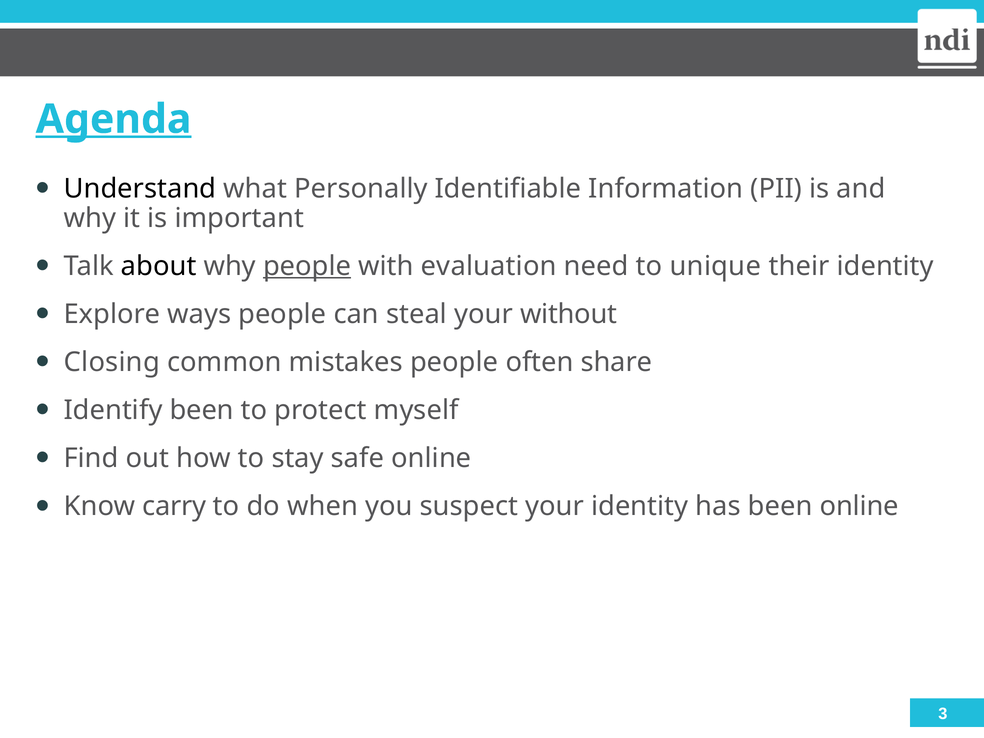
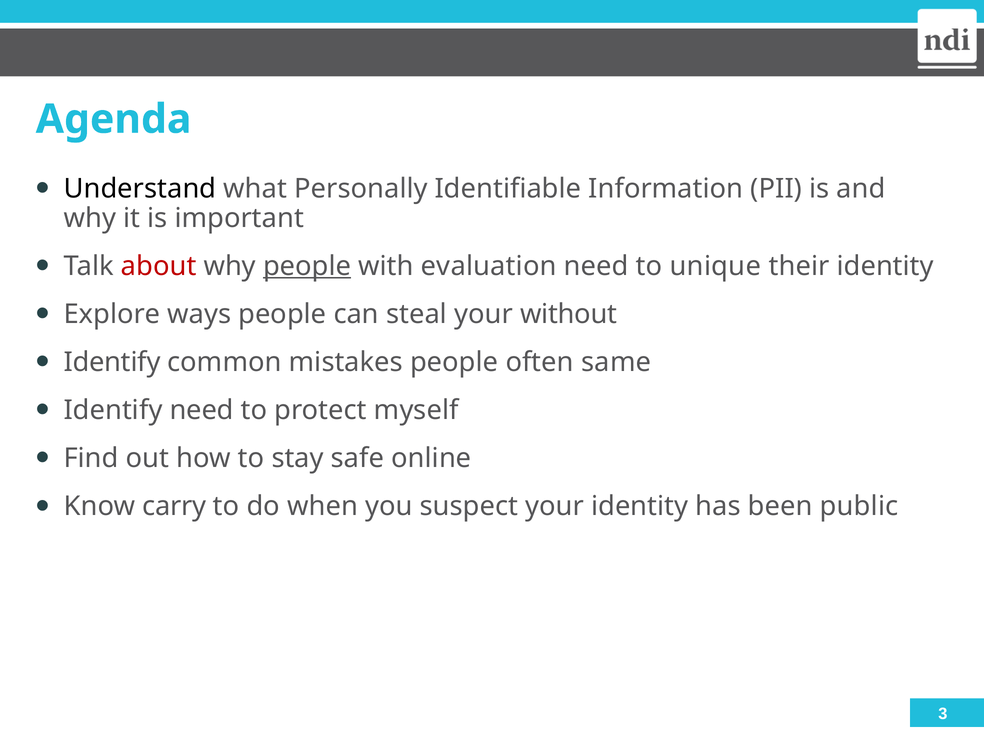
Agenda underline: present -> none (114, 119)
about colour: black -> red (159, 266)
Closing: Closing -> Identify (112, 362)
share: share -> same (616, 362)
Identify been: been -> need (202, 410)
been online: online -> public (859, 506)
